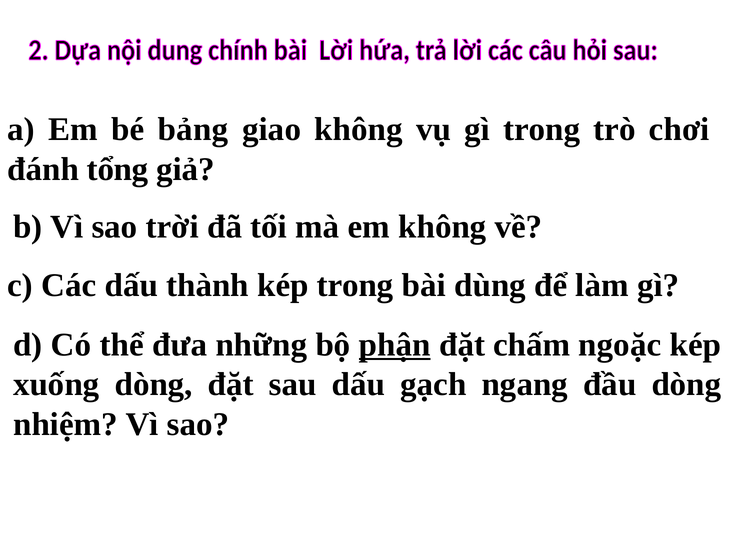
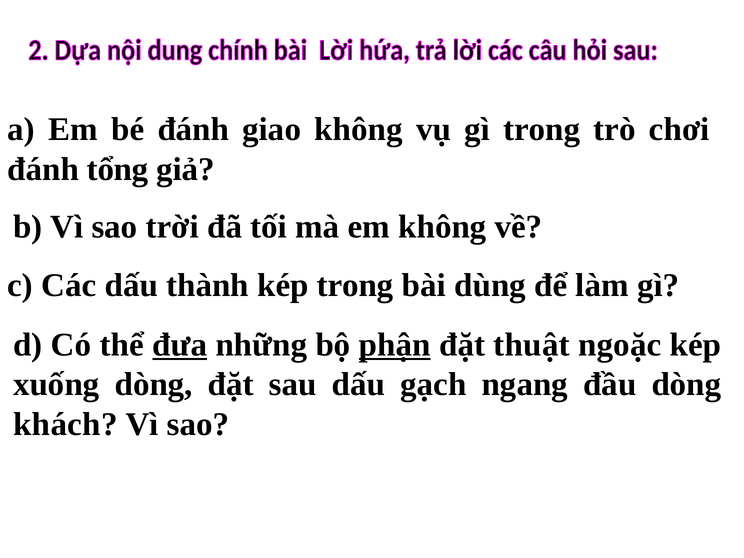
bé bảng: bảng -> đánh (193, 130)
đưa underline: none -> present (180, 345)
chấm: chấm -> thuật (532, 345)
nhiệm: nhiệm -> khách (65, 424)
